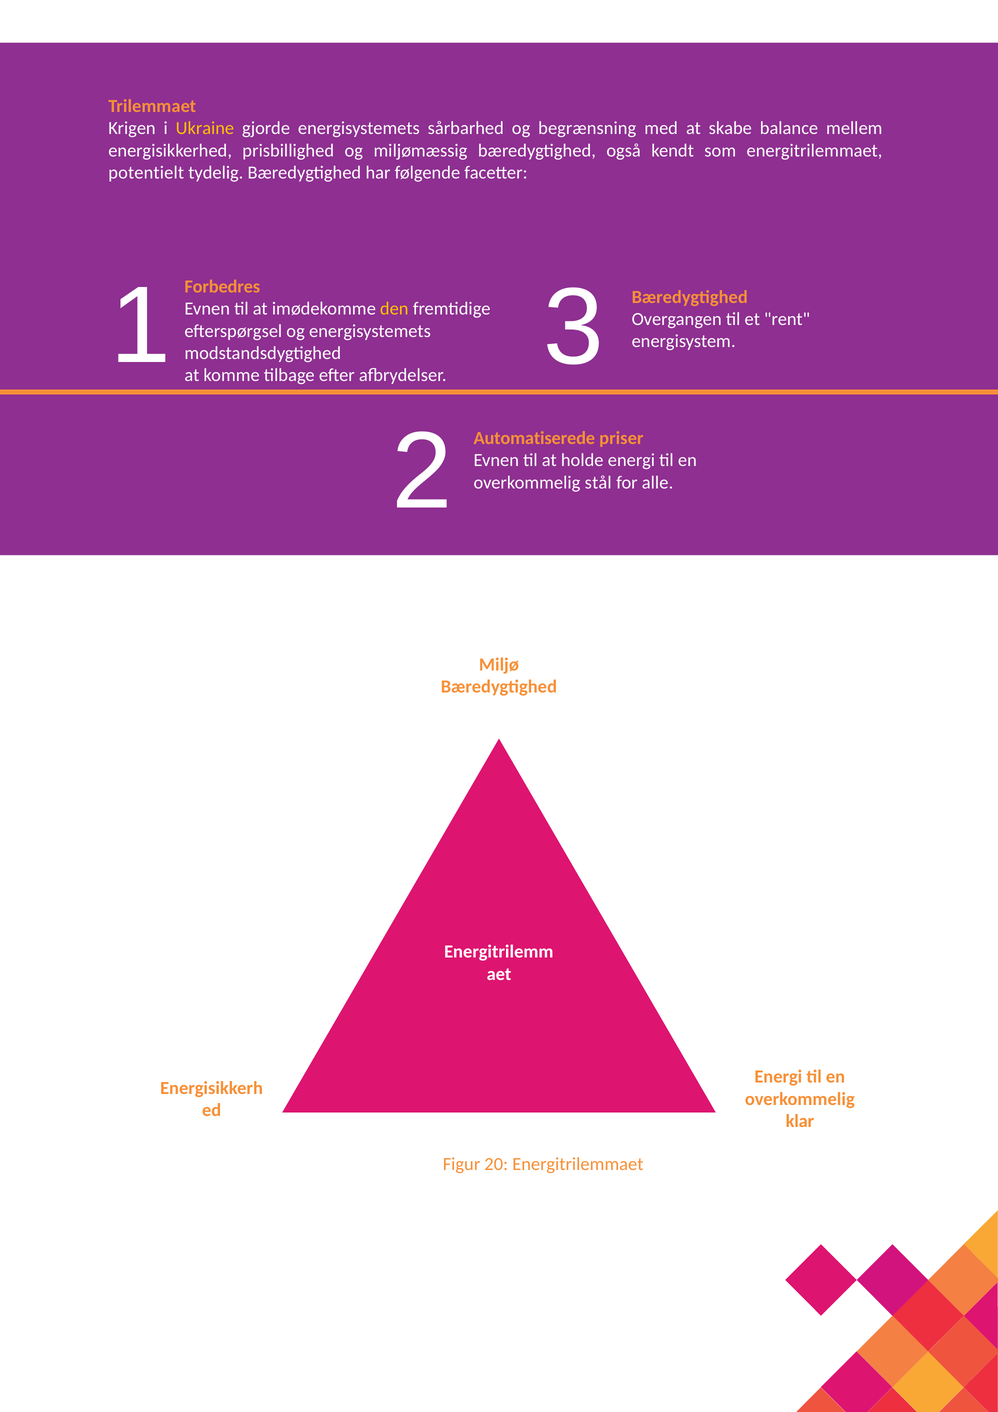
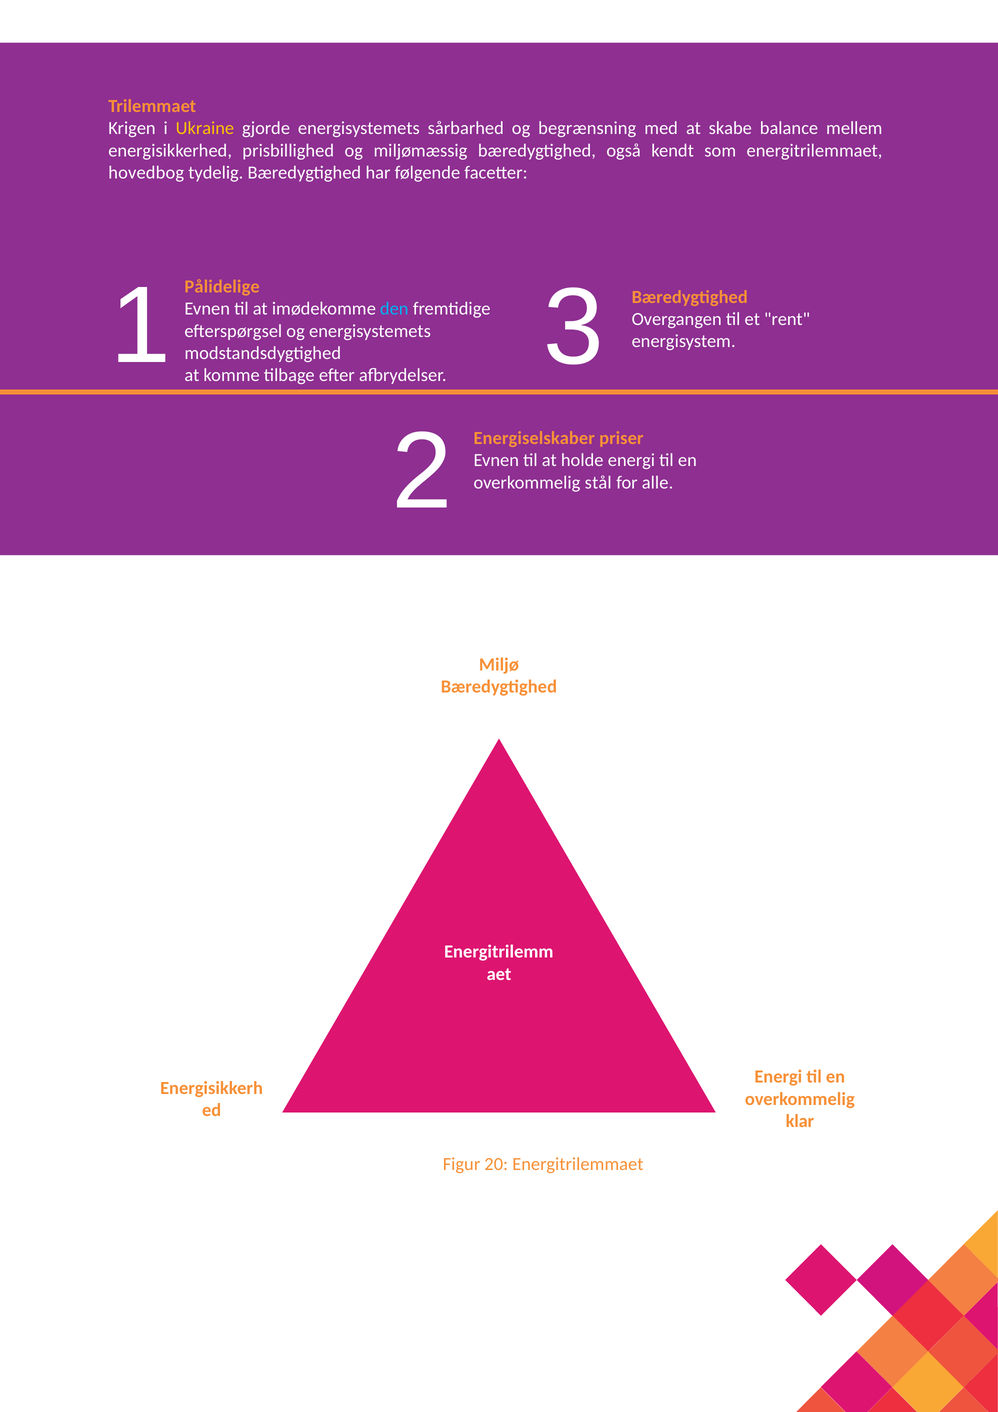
potentielt: potentielt -> hovedbog (146, 173)
Forbedres: Forbedres -> Pålidelige (222, 287)
den colour: yellow -> light blue (394, 309)
Automatiserede: Automatiserede -> Energiselskaber (534, 438)
